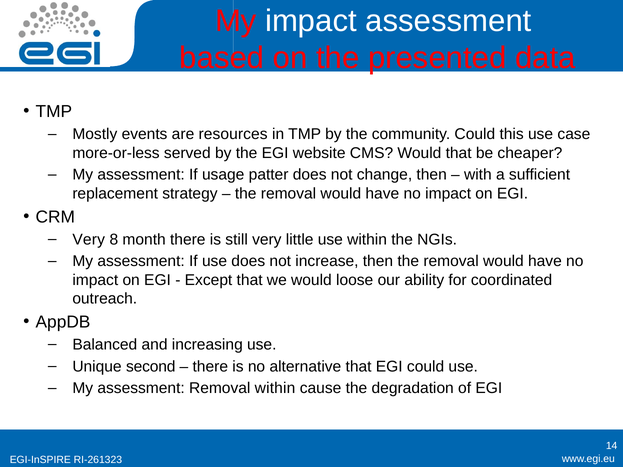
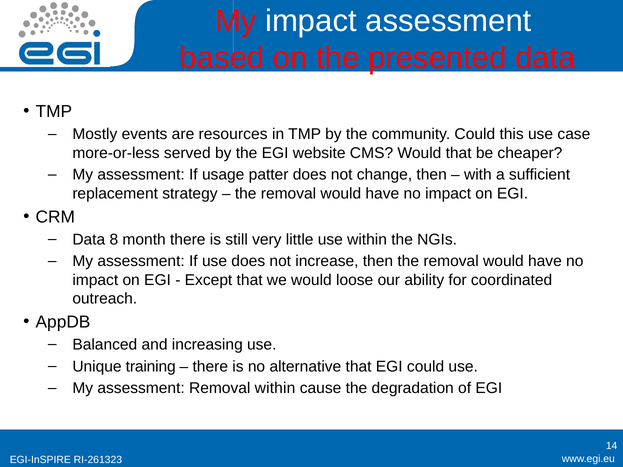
Very: Very -> Data (89, 240)
second: second -> training (151, 367)
